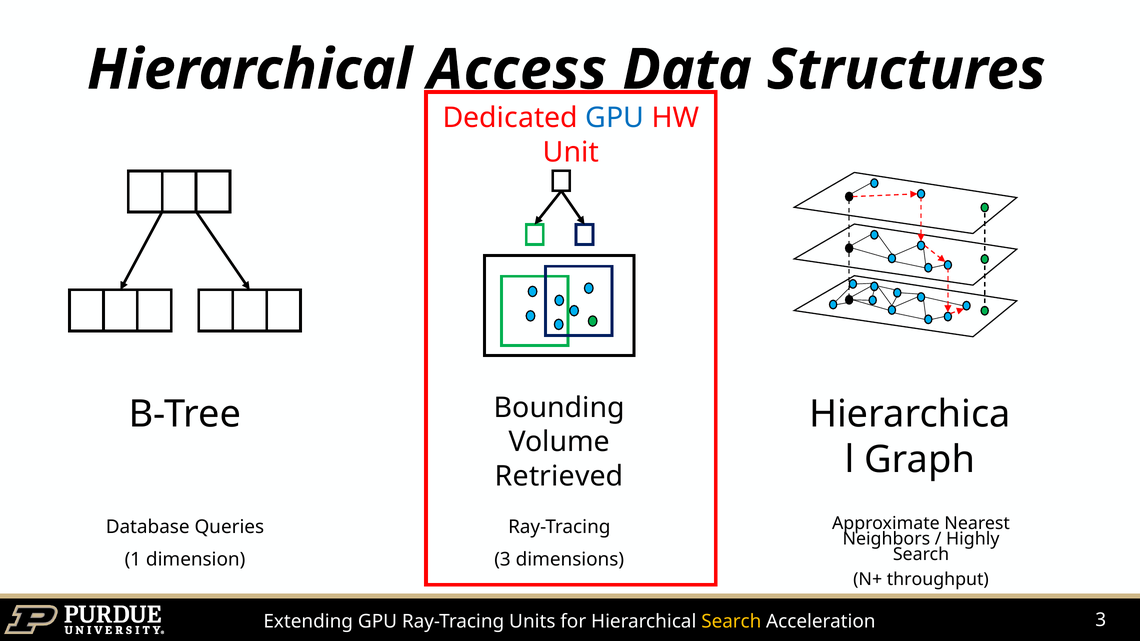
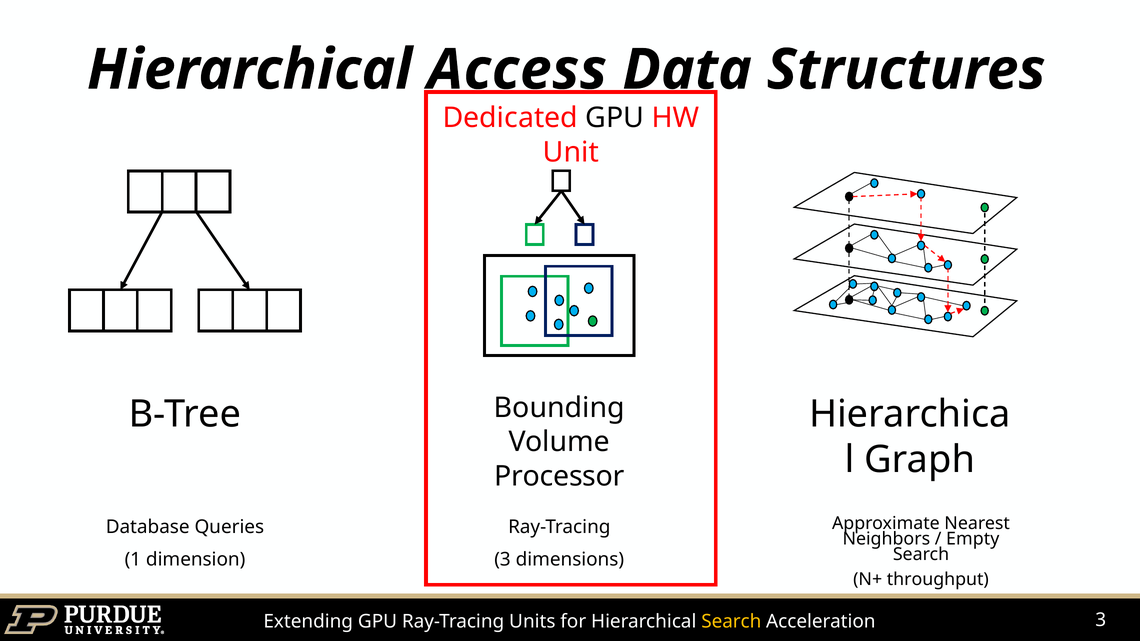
GPU colour: blue -> black (615, 118)
Retrieved: Retrieved -> Processor (559, 476)
Highly: Highly -> Empty (973, 539)
